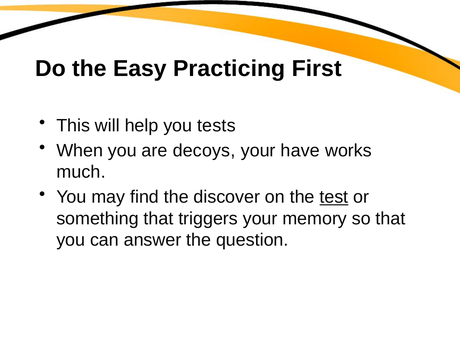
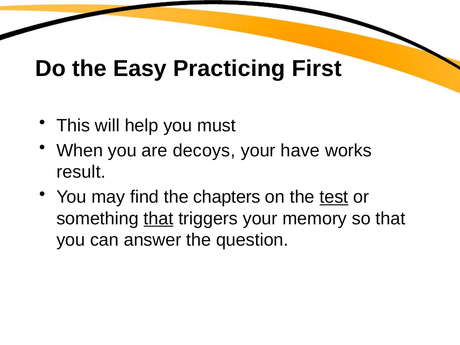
tests: tests -> must (216, 125)
much: much -> result (81, 172)
discover: discover -> chapters (227, 197)
that underline: none -> present (159, 219)
